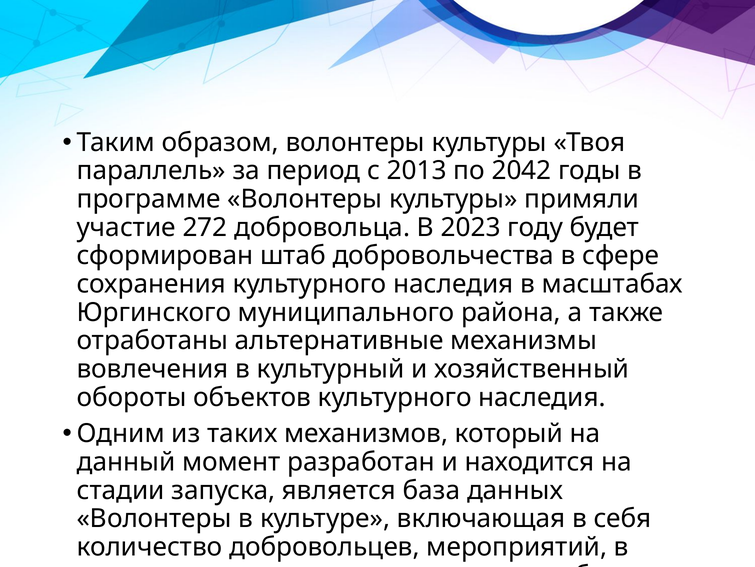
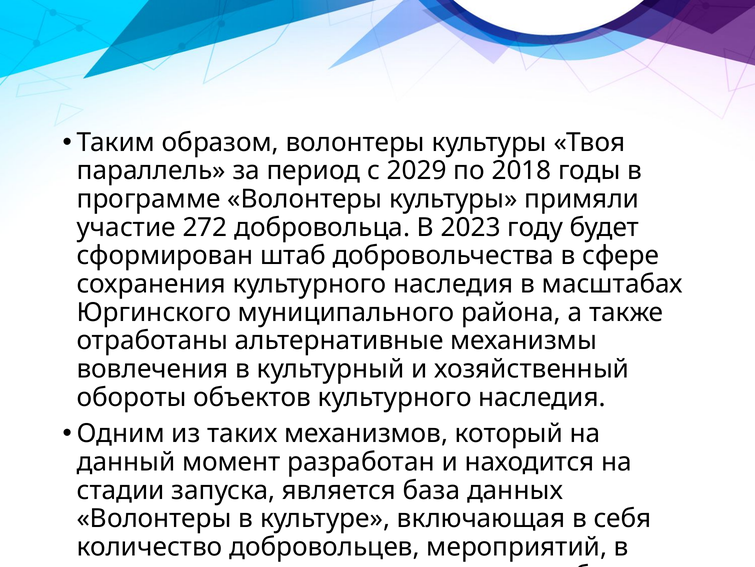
2013: 2013 -> 2029 (417, 171)
2042: 2042 -> 2018 (521, 171)
